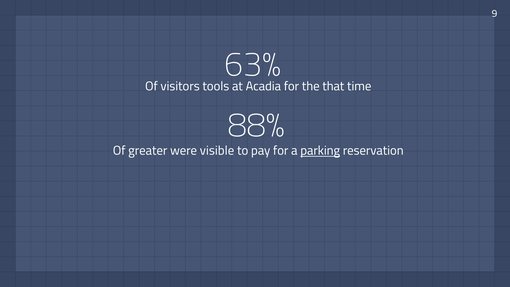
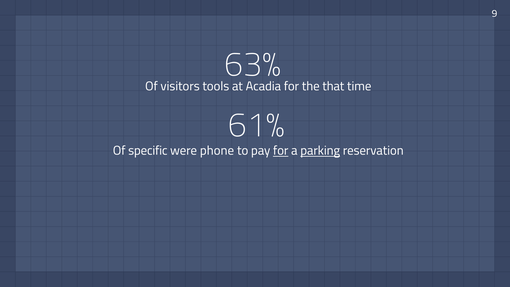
88%: 88% -> 61% (256, 125)
greater: greater -> specific (148, 151)
visible: visible -> phone (217, 151)
for underline: none -> present (281, 151)
